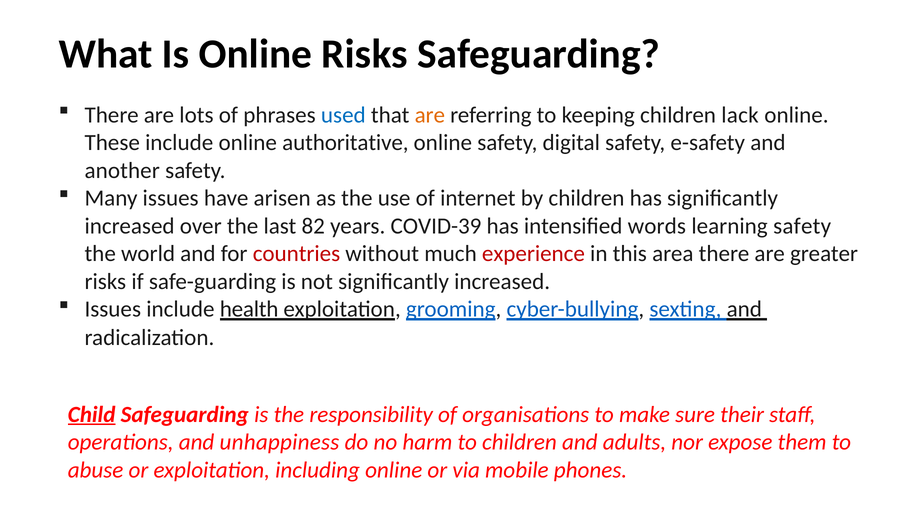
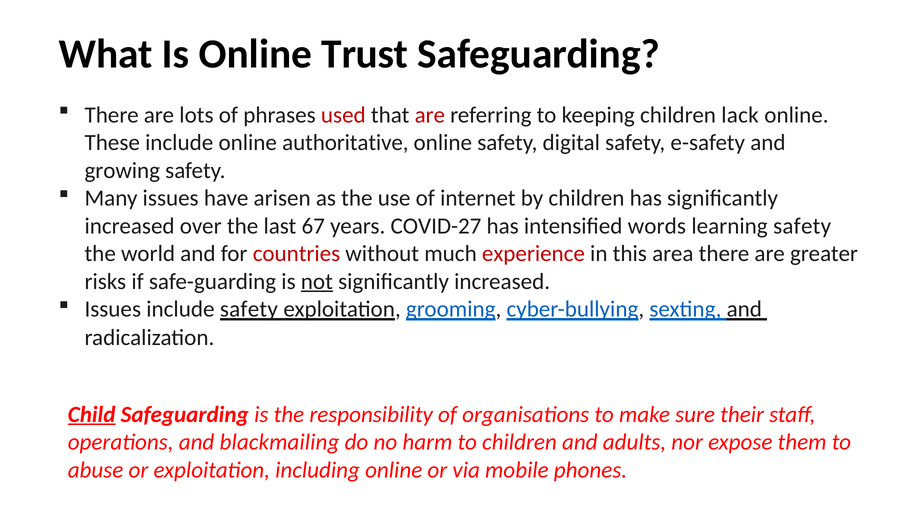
Online Risks: Risks -> Trust (365, 54)
used colour: blue -> red (343, 115)
are colour: orange -> red (430, 115)
another: another -> growing (122, 170)
82: 82 -> 67 (313, 226)
COVID-39: COVID-39 -> COVID-27 (436, 226)
not underline: none -> present (317, 281)
include health: health -> safety (249, 309)
unhappiness: unhappiness -> blackmailing (279, 442)
